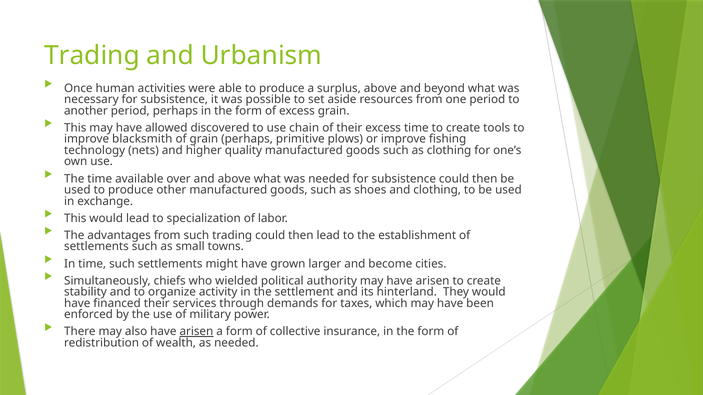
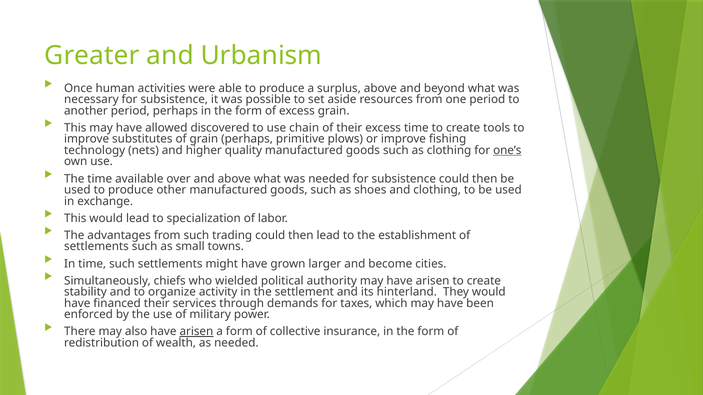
Trading: Trading -> Greater (92, 55)
blacksmith: blacksmith -> substitutes (142, 139)
one’s underline: none -> present (507, 151)
